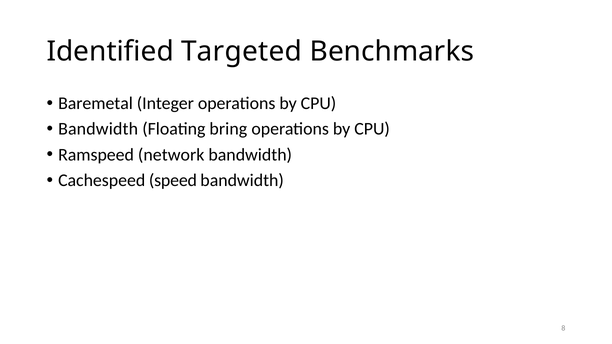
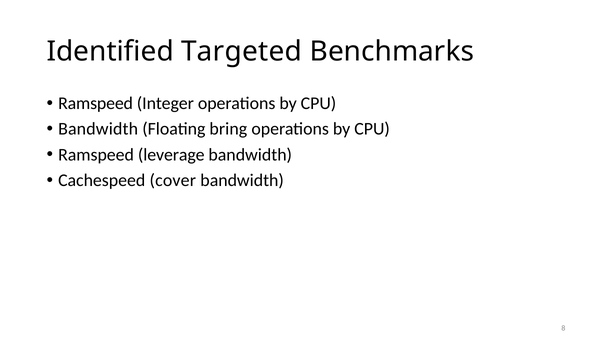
Baremetal: Baremetal -> Ramspeed (96, 103)
network: network -> leverage (171, 155)
speed: speed -> cover (173, 180)
